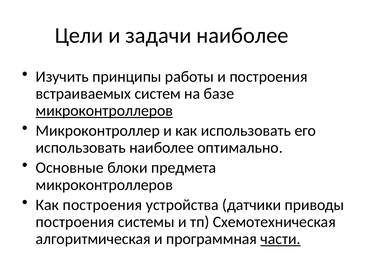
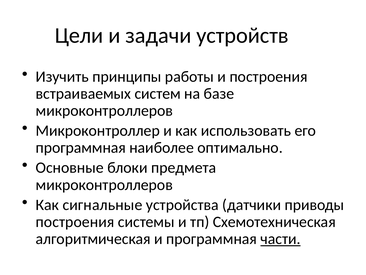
задачи наиболее: наиболее -> устройств (243, 35)
микроконтроллеров underline: present -> none (104, 111)
использовать: использовать -> программная (81, 147)
Как построения: построения -> сигнальные (102, 204)
